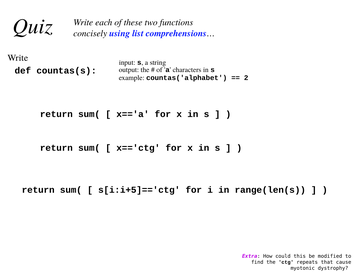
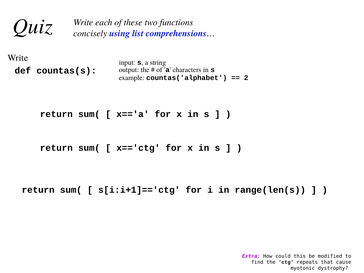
s[i:i+5]=='ctg: s[i:i+5]=='ctg -> s[i:i+1]=='ctg (139, 190)
